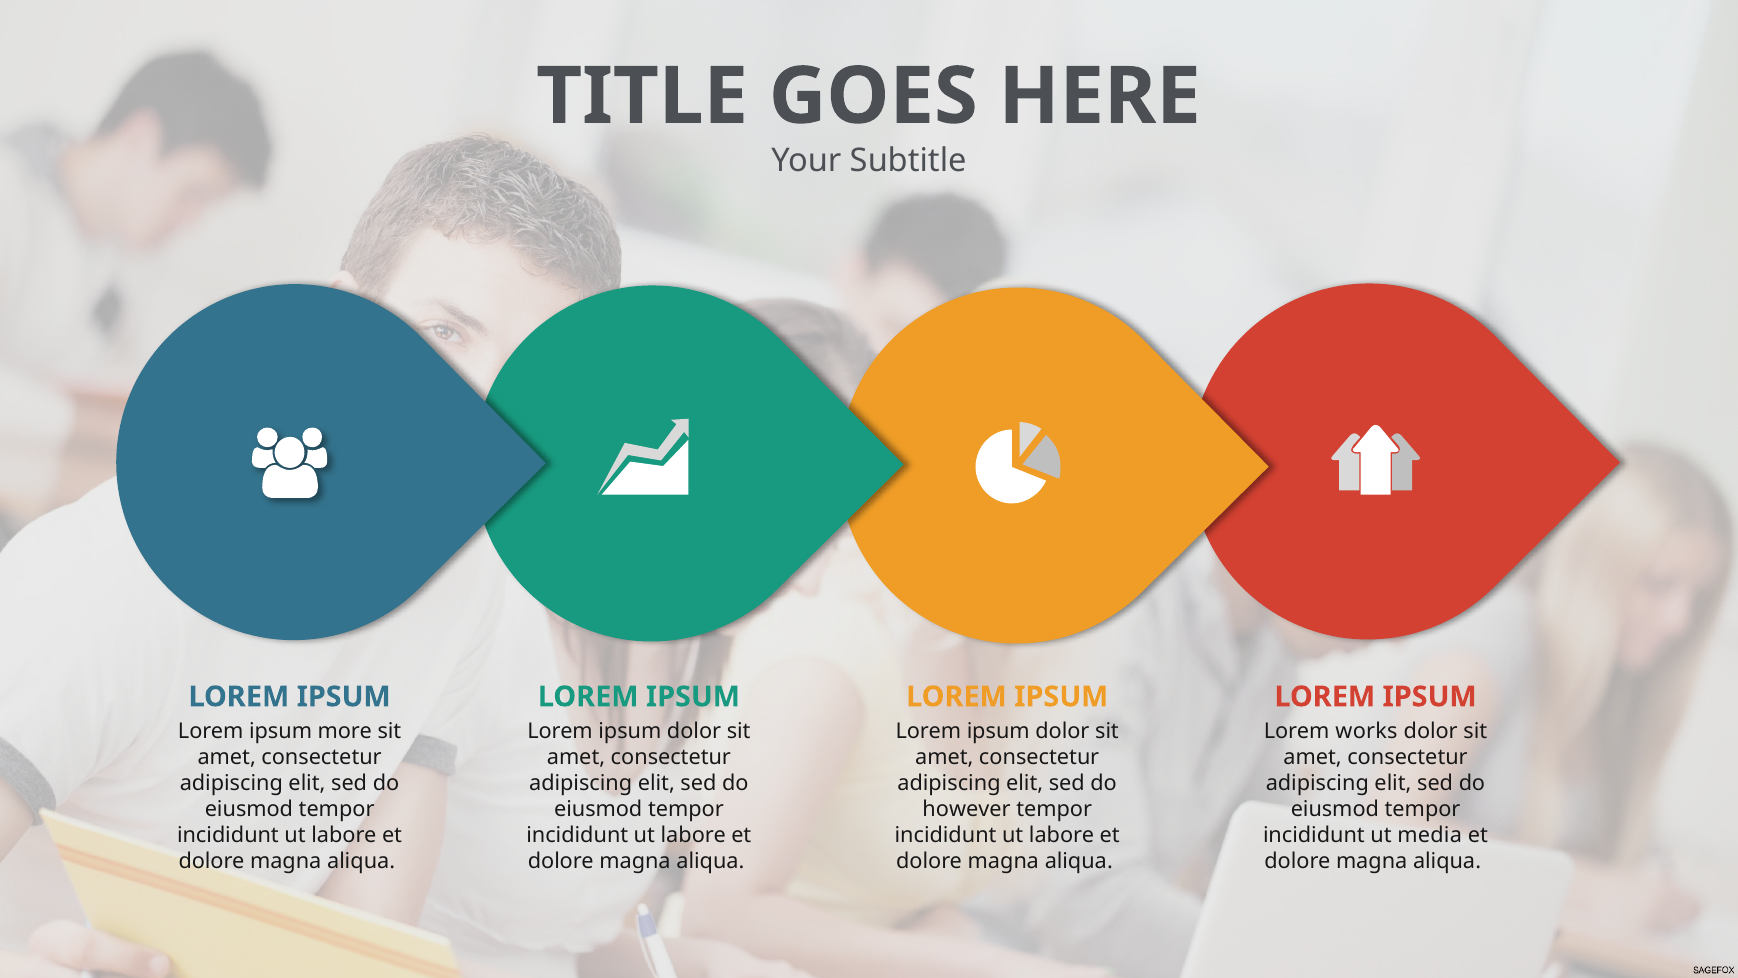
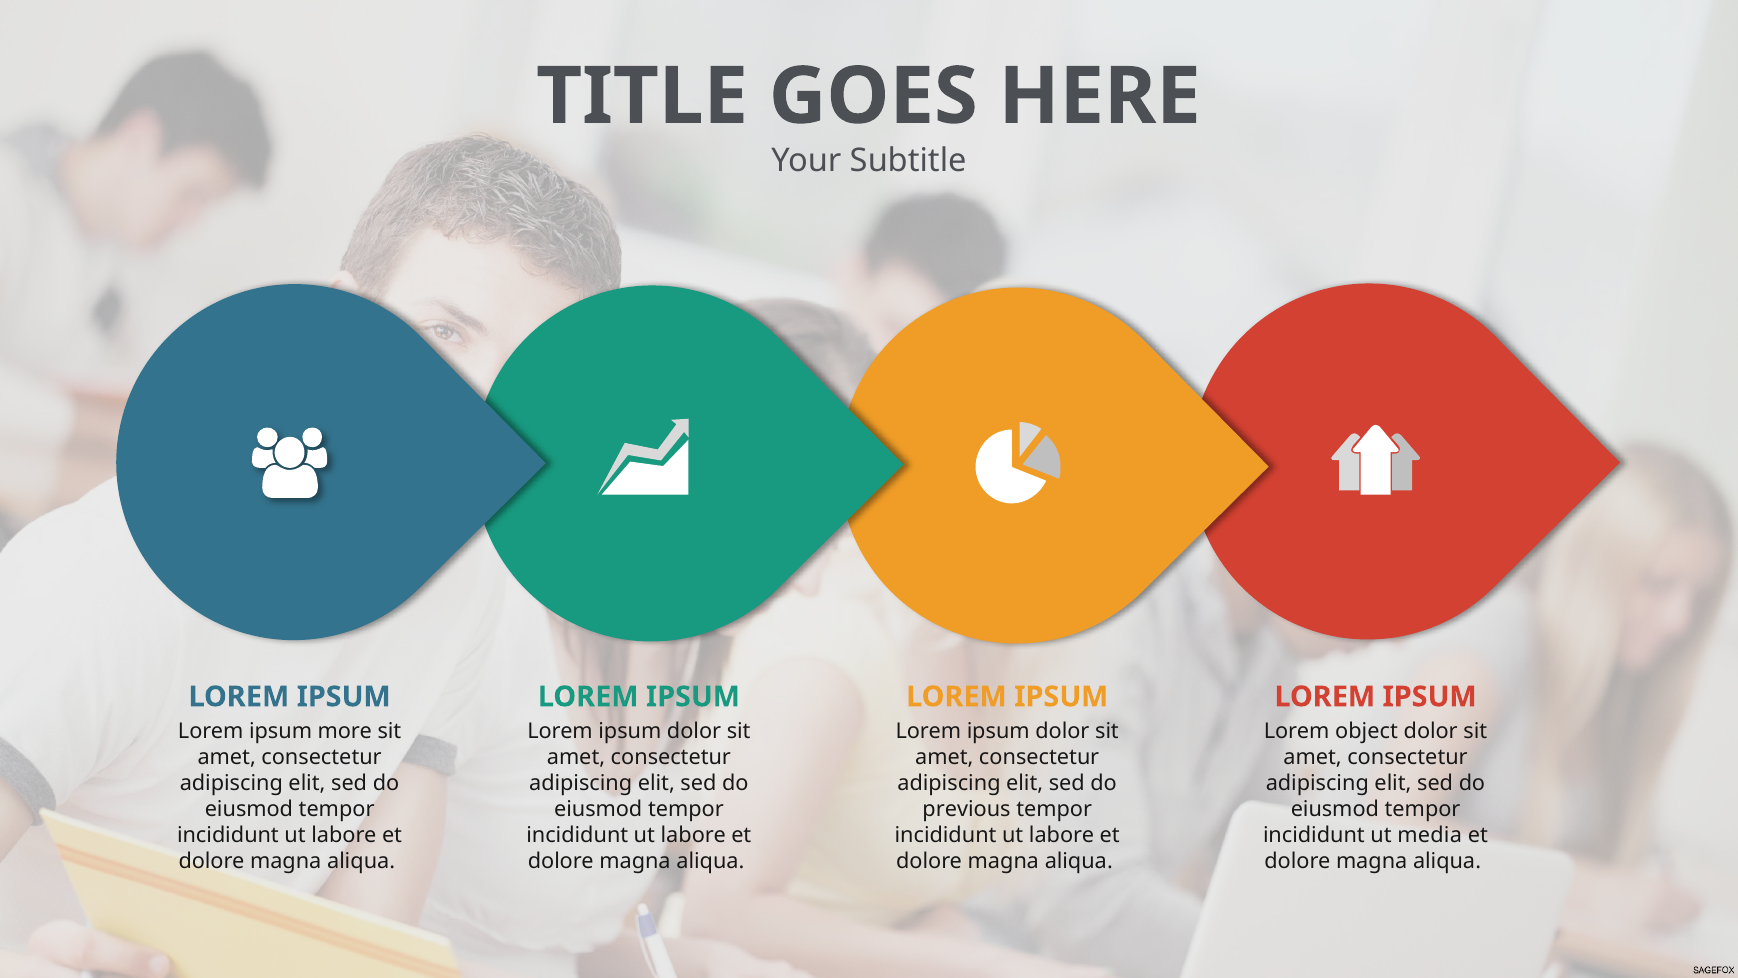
works: works -> object (1367, 731)
however: however -> previous (967, 809)
